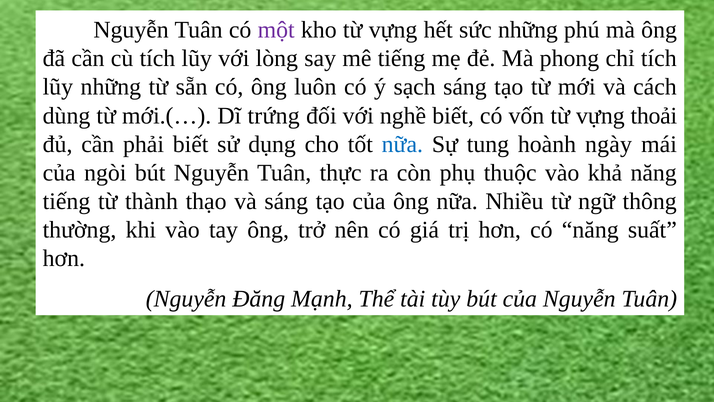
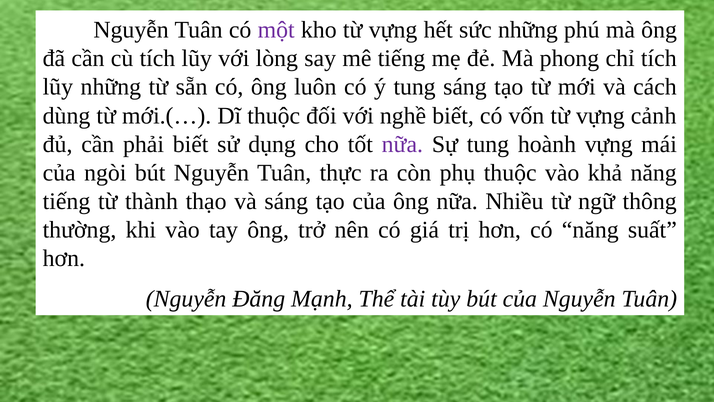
ý sạch: sạch -> tung (415, 87)
Dĩ trứng: trứng -> thuộc (274, 116)
thoải: thoải -> cảnh (654, 116)
nữa colour: blue -> purple (402, 144)
hoành ngày: ngày -> vựng (609, 144)
